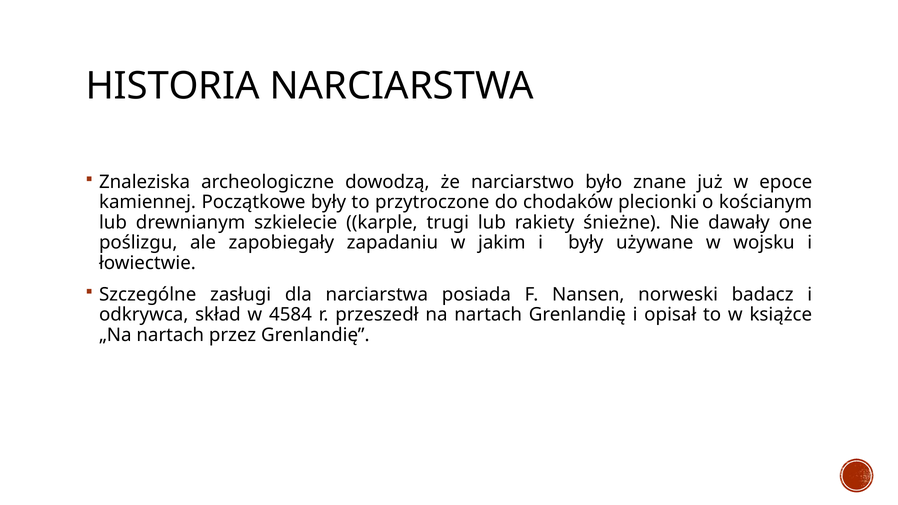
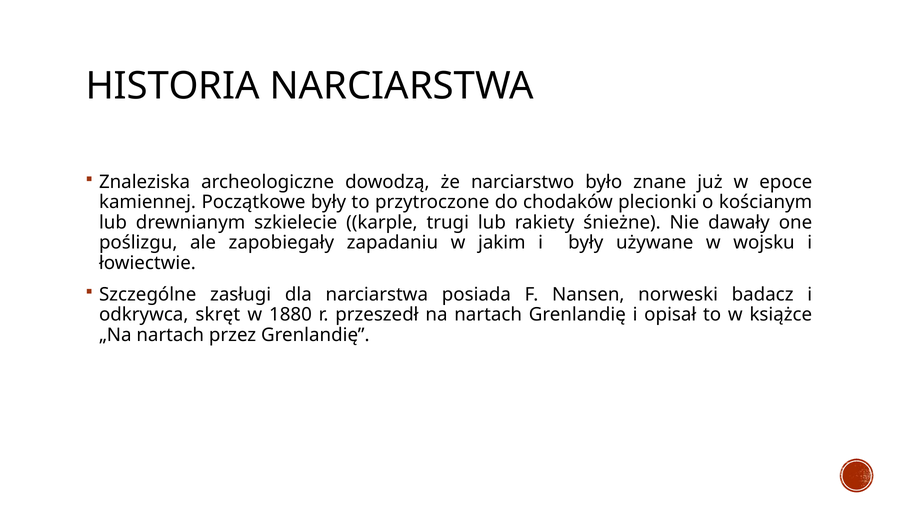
skład: skład -> skręt (218, 315)
4584: 4584 -> 1880 (290, 315)
